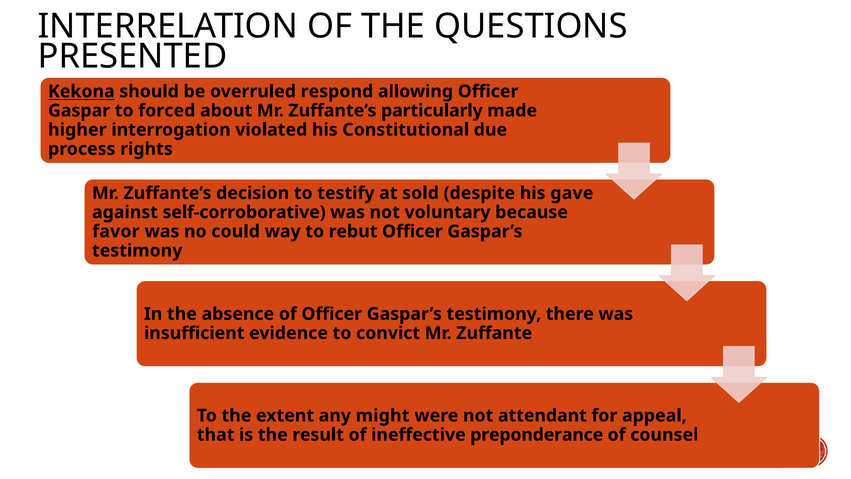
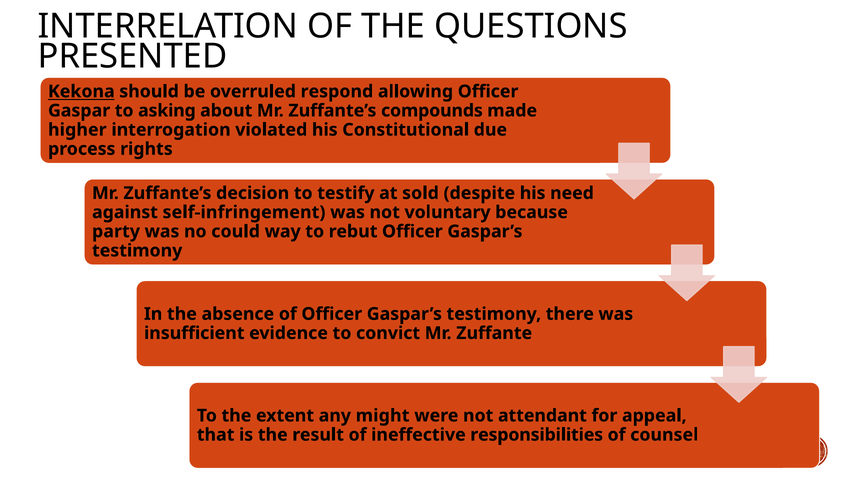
forced: forced -> asking (167, 111)
particularly: particularly -> compounds (432, 111)
gave: gave -> need (572, 193)
self-corroborative: self-corroborative -> self-infringement (244, 212)
favor: favor -> party (116, 231)
preponderance: preponderance -> responsibilities (537, 435)
